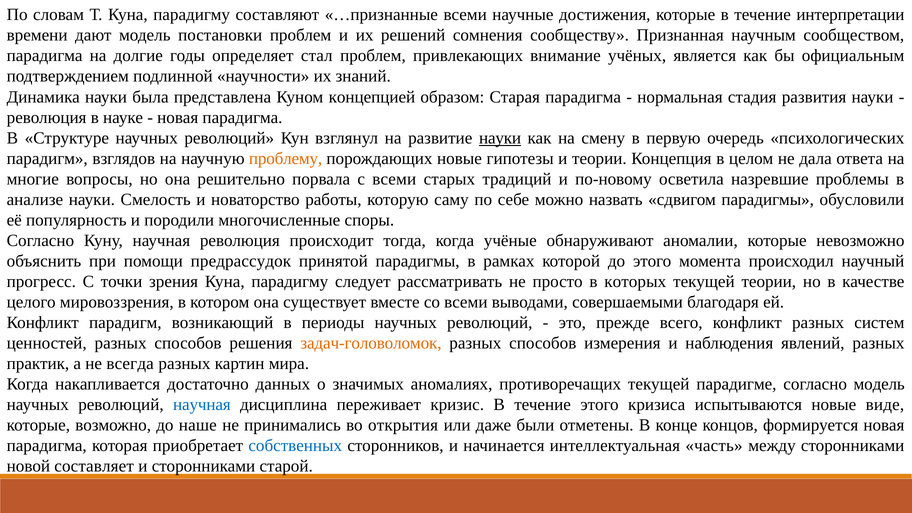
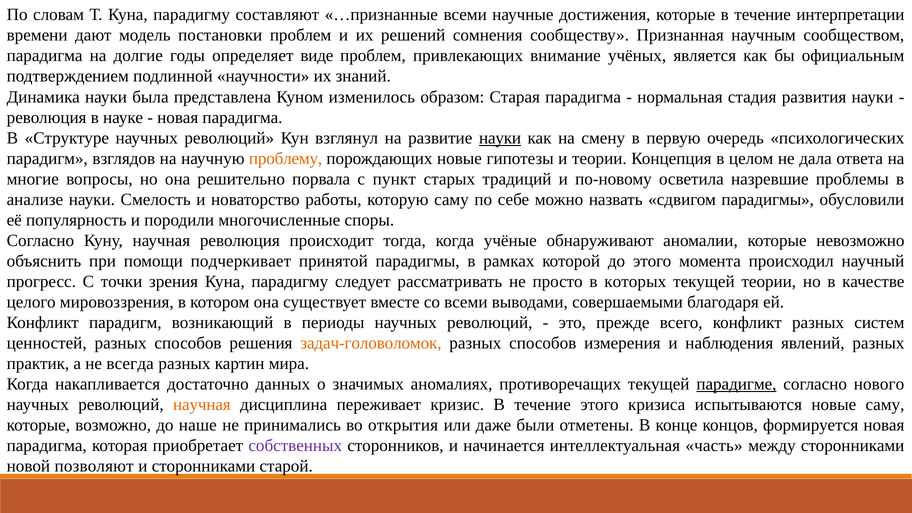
стал: стал -> виде (317, 56)
концепцией: концепцией -> изменилось (372, 97)
с всеми: всеми -> пункт (394, 179)
предрассудок: предрассудок -> подчеркивает (241, 261)
парадигме underline: none -> present (736, 384)
согласно модель: модель -> нового (879, 384)
научная colour: blue -> orange (202, 405)
новые виде: виде -> саму (885, 405)
собственных colour: blue -> purple (295, 446)
составляет: составляет -> позволяют (94, 466)
